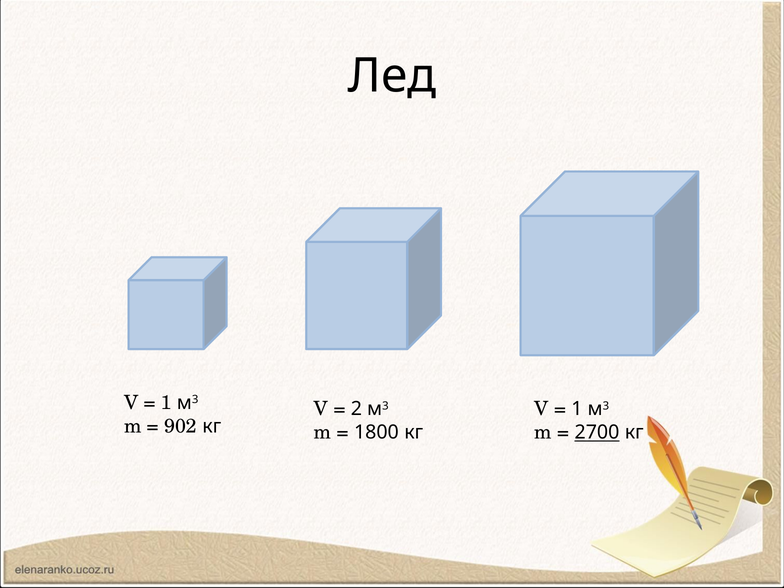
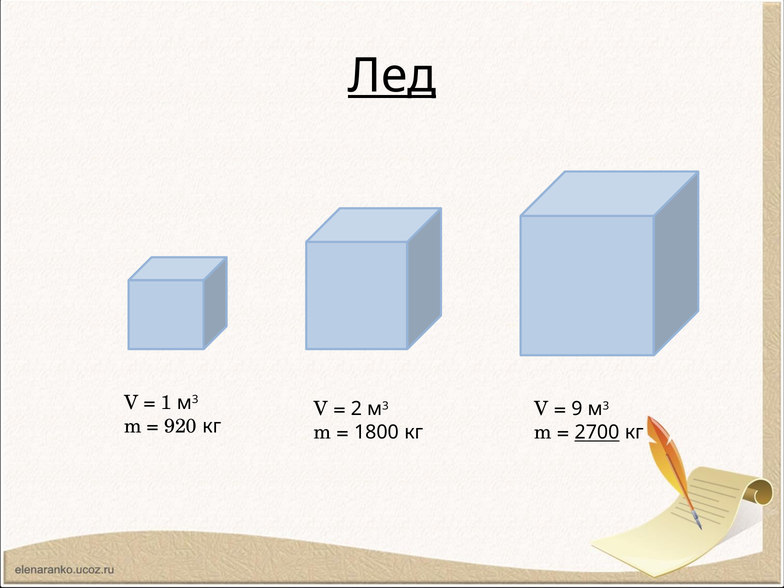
Лед underline: none -> present (392, 76)
1: 1 -> 9 (577, 409)
902: 902 -> 920 (181, 426)
